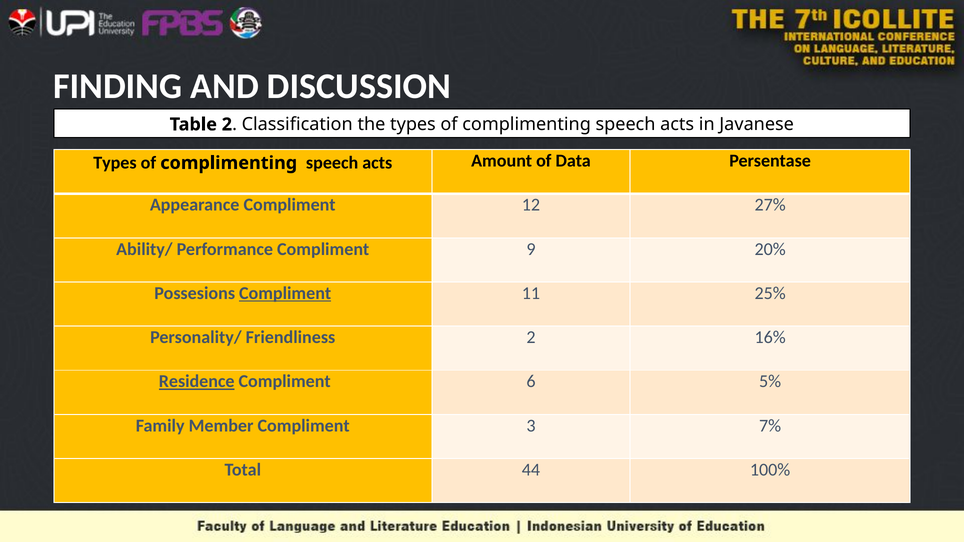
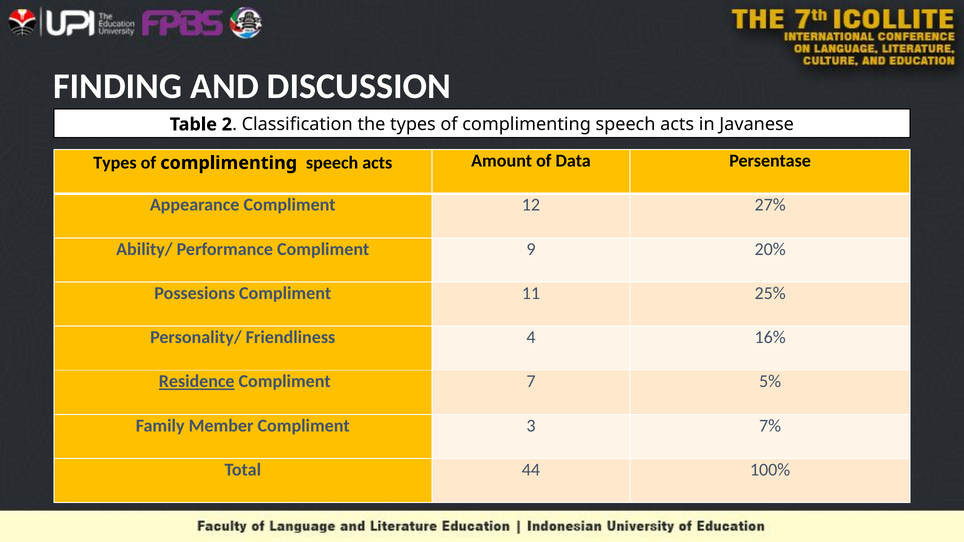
Compliment underline: present -> none (285, 293)
Friendliness 2: 2 -> 4 (531, 338)
6: 6 -> 7 (531, 382)
